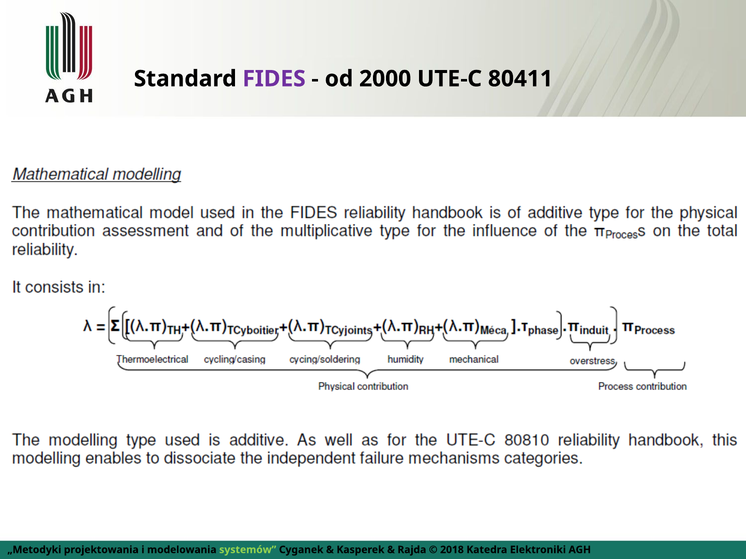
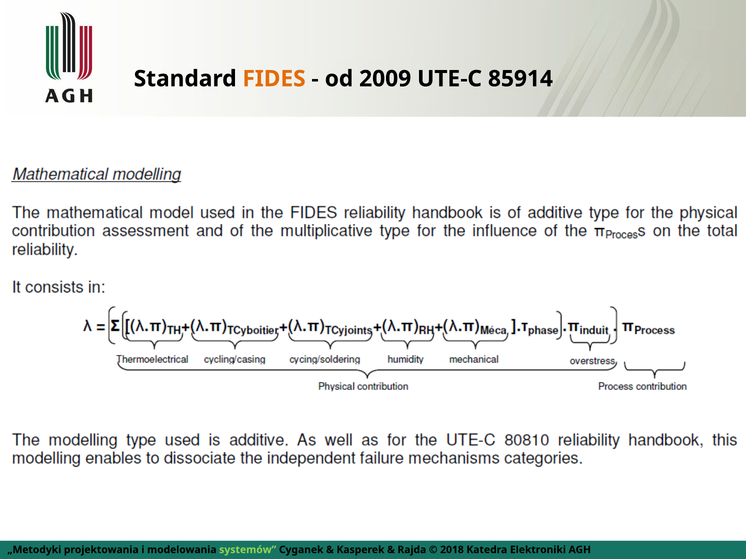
FIDES colour: purple -> orange (274, 79)
2000: 2000 -> 2009 (385, 79)
80411: 80411 -> 85914 (520, 79)
